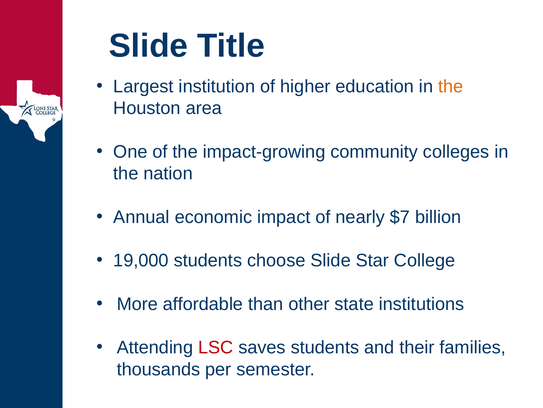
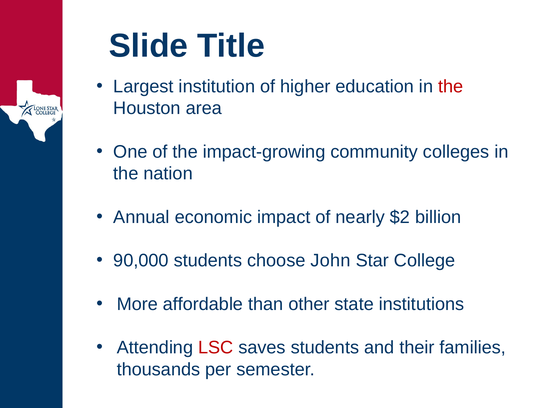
the colour: orange -> red (451, 86)
$7: $7 -> $2 (400, 217)
19,000: 19,000 -> 90,000 (141, 260)
choose Slide: Slide -> John (331, 260)
